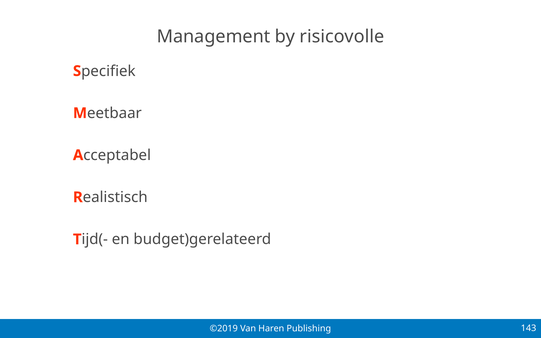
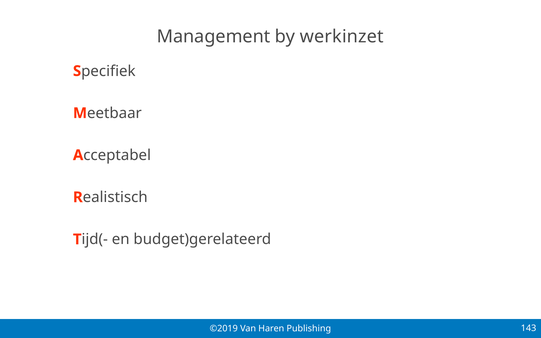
risicovolle: risicovolle -> werkinzet (342, 36)
